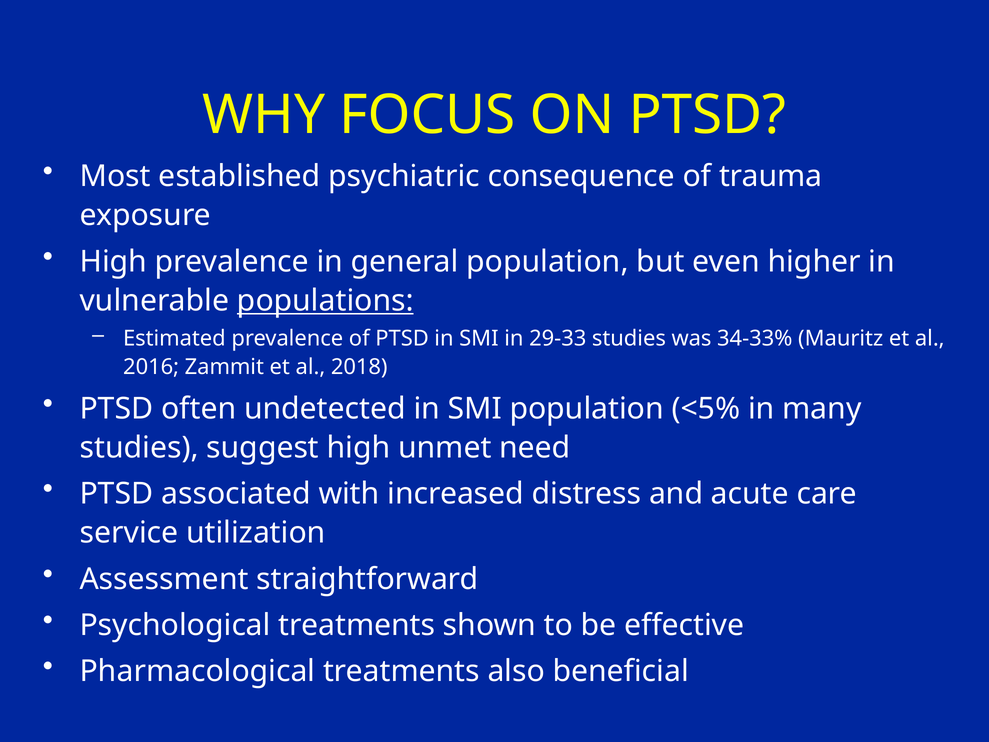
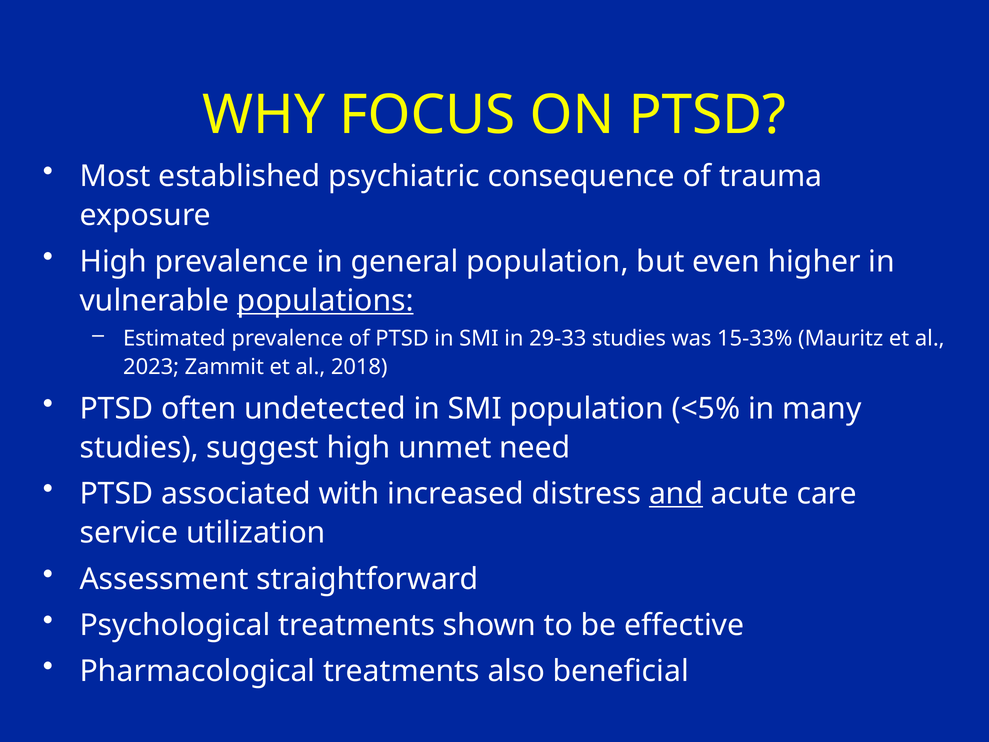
34-33%: 34-33% -> 15-33% (755, 338)
2016: 2016 -> 2023 (151, 367)
and underline: none -> present (676, 494)
